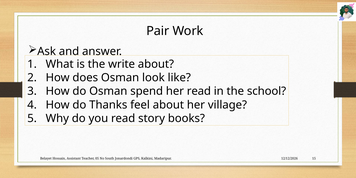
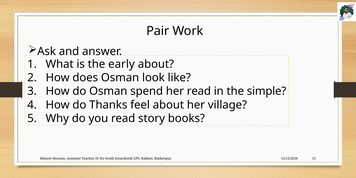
write: write -> early (121, 64)
school: school -> simple (267, 91)
